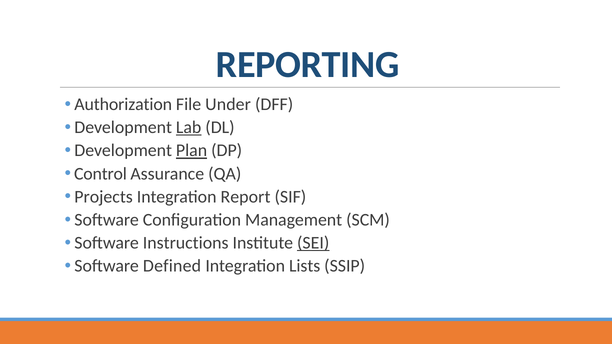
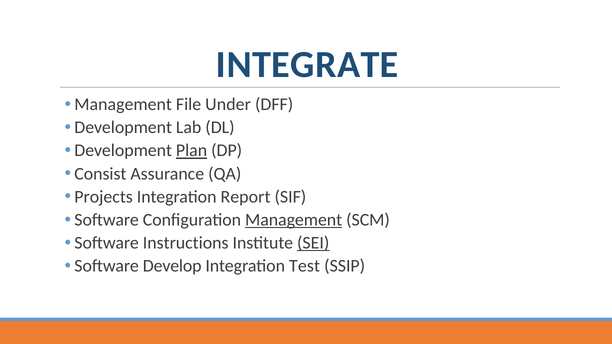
REPORTING: REPORTING -> INTEGRATE (307, 64)
Authorization: Authorization -> Management (123, 104)
Lab underline: present -> none (189, 128)
Control: Control -> Consist (100, 174)
Management underline: none -> present (294, 220)
Defined: Defined -> Develop (172, 266)
Lists: Lists -> Test (305, 266)
